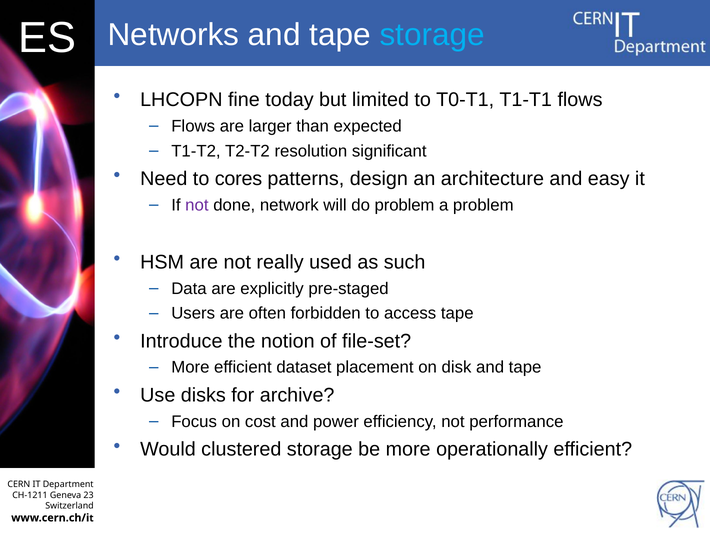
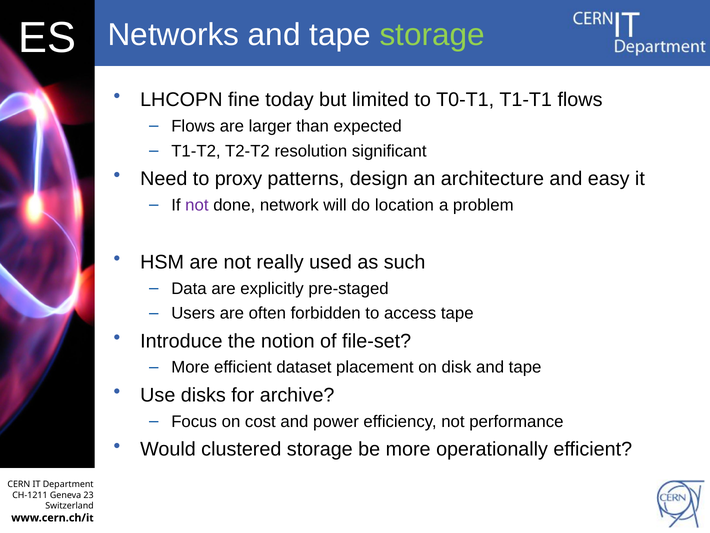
storage colour: light blue -> light green (432, 35)
cores: cores -> proxy (238, 179)
do problem: problem -> location (404, 205)
